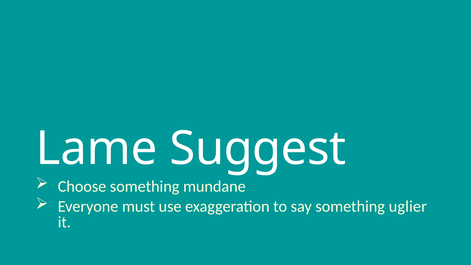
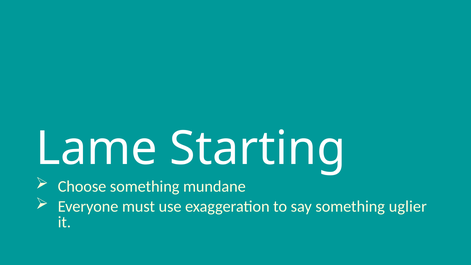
Suggest: Suggest -> Starting (258, 149)
